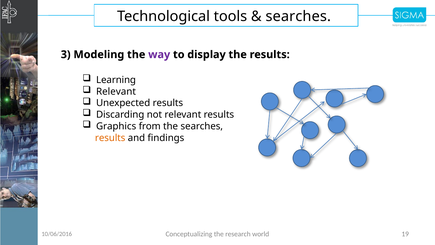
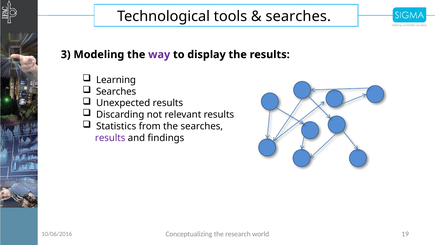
Relevant: Relevant -> Searches (116, 91)
Graphics: Graphics -> Statistics (116, 126)
results colour: orange -> purple (110, 138)
